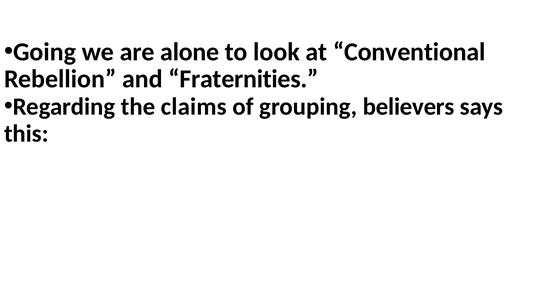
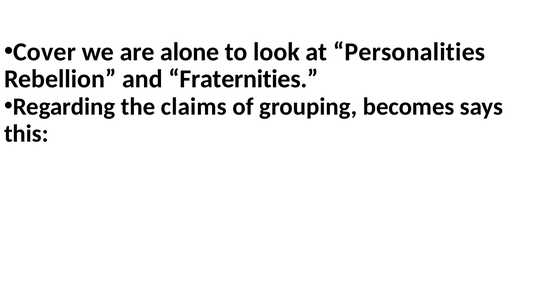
Going: Going -> Cover (45, 52)
Conventional: Conventional -> Personalities (409, 52)
believers: believers -> becomes (409, 107)
